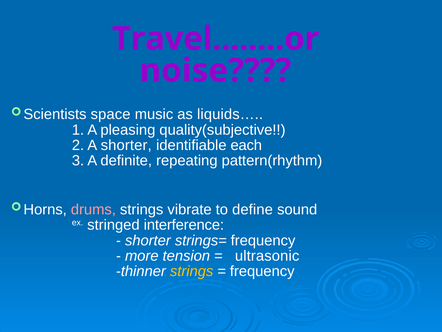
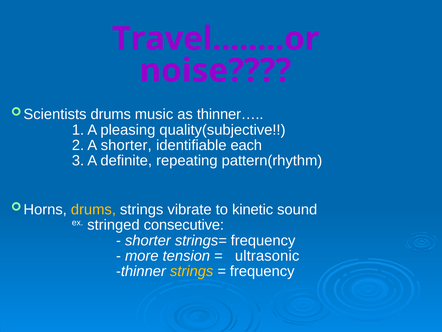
space: space -> drums (111, 114)
liquids…: liquids… -> thinner… (230, 114)
drums colour: pink -> yellow (93, 209)
define: define -> kinetic (253, 209)
interference: interference -> consecutive (184, 225)
